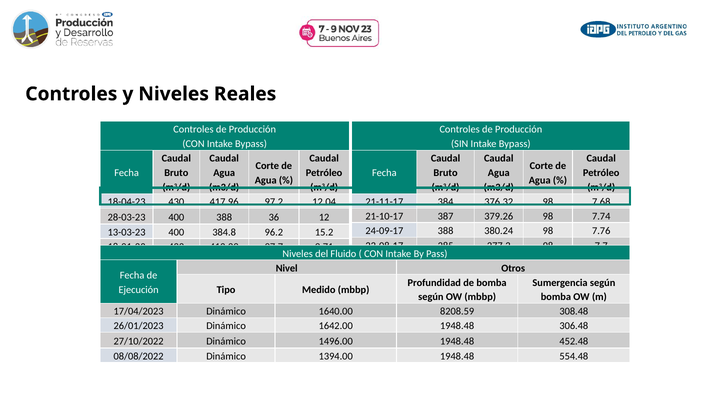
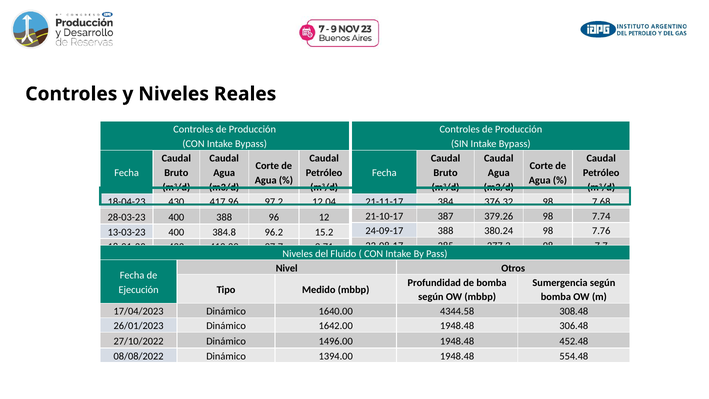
36: 36 -> 96 (274, 217)
8208.59: 8208.59 -> 4344.58 (457, 311)
